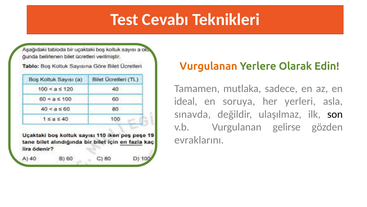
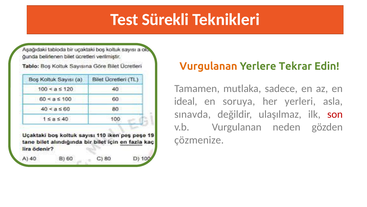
Cevabı: Cevabı -> Sürekli (165, 20)
Olarak: Olarak -> Tekrar (295, 66)
son colour: black -> red (335, 114)
gelirse: gelirse -> neden (287, 127)
evraklarını: evraklarını -> çözmenize (199, 140)
